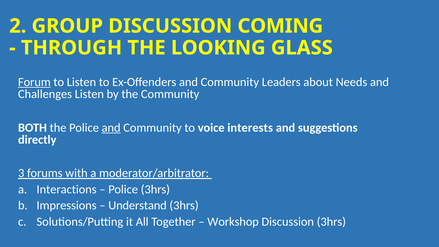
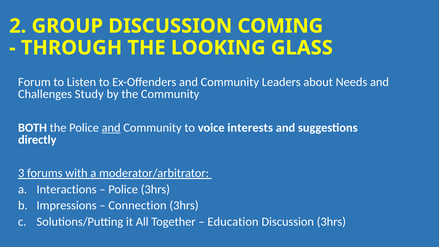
Forum underline: present -> none (34, 82)
Challenges Listen: Listen -> Study (89, 94)
Understand: Understand -> Connection (137, 205)
Workshop: Workshop -> Education (233, 222)
